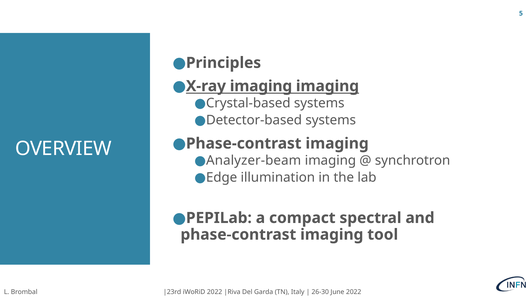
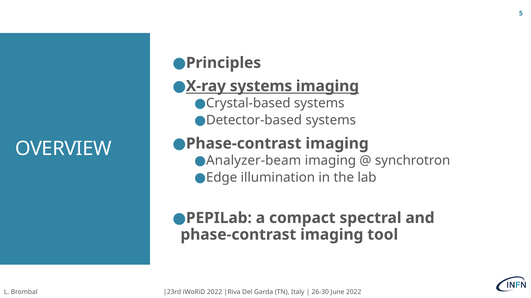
X-ray imaging: imaging -> systems (261, 86)
